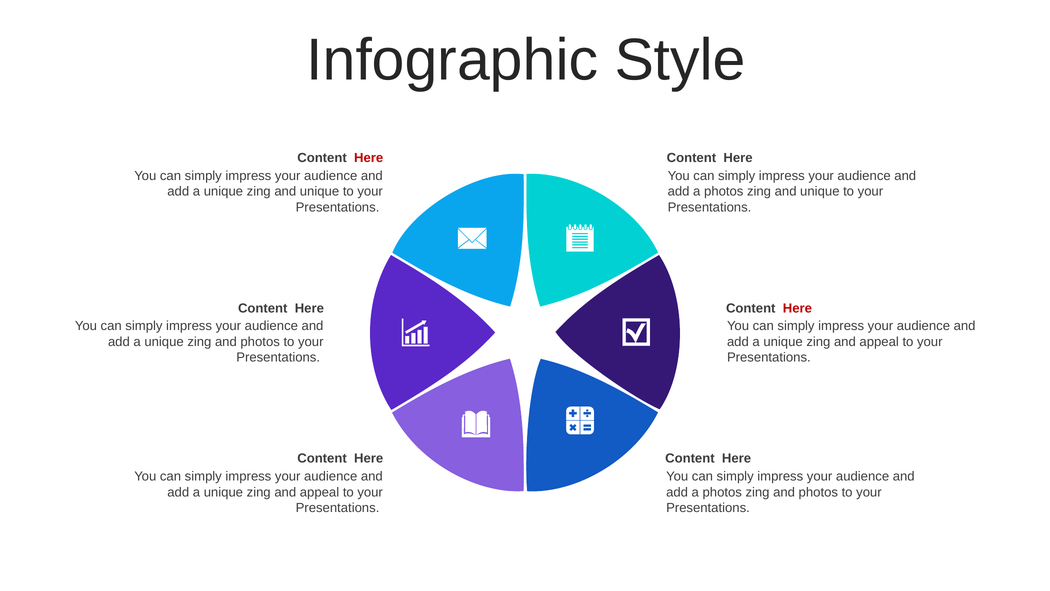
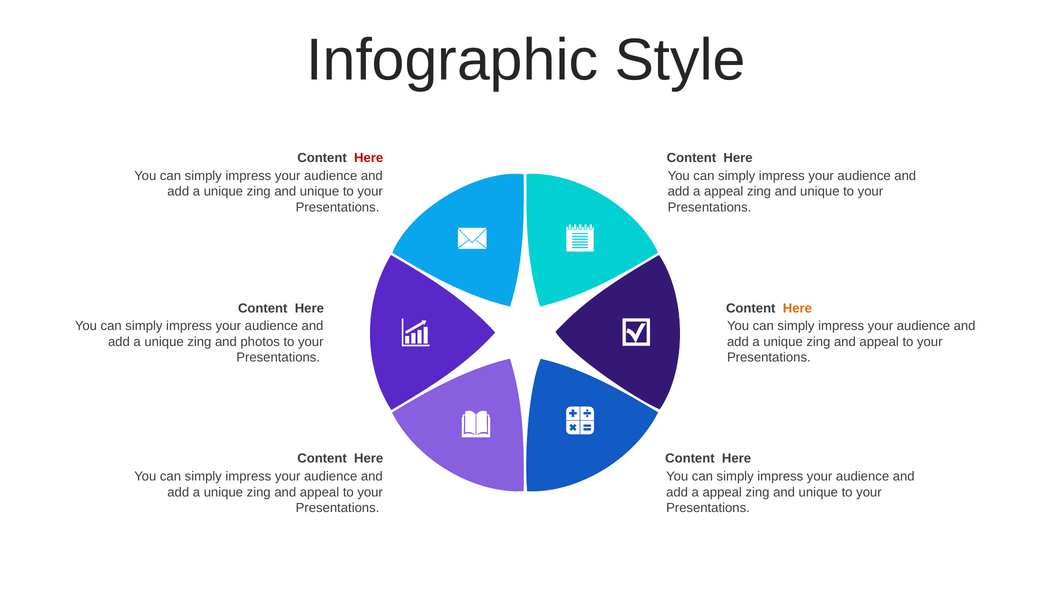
photos: photos -> appeal (724, 191)
Here colour: red -> orange (797, 308)
photos: photos -> appeal (722, 492)
photos: photos -> unique (818, 492)
